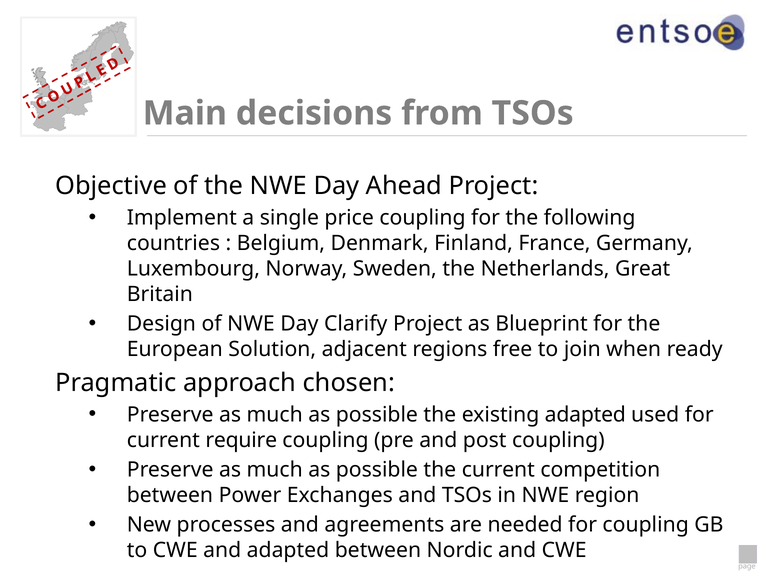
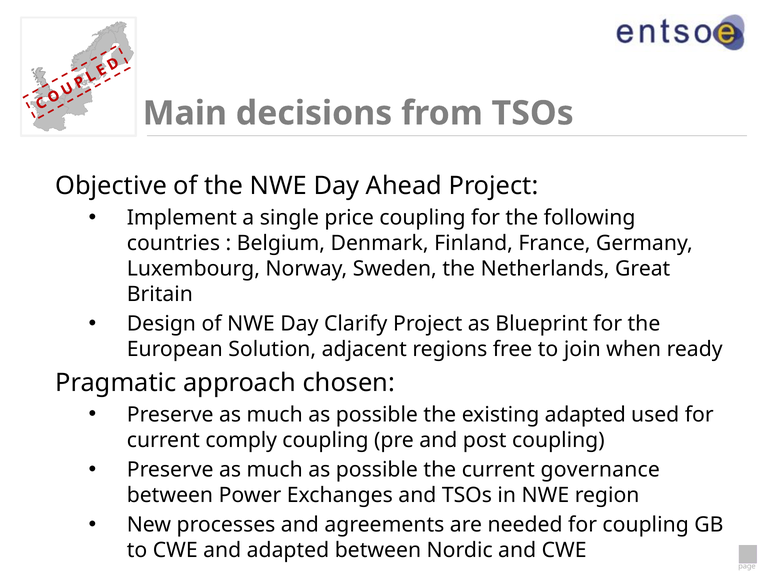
require: require -> comply (241, 440)
competition: competition -> governance (600, 469)
